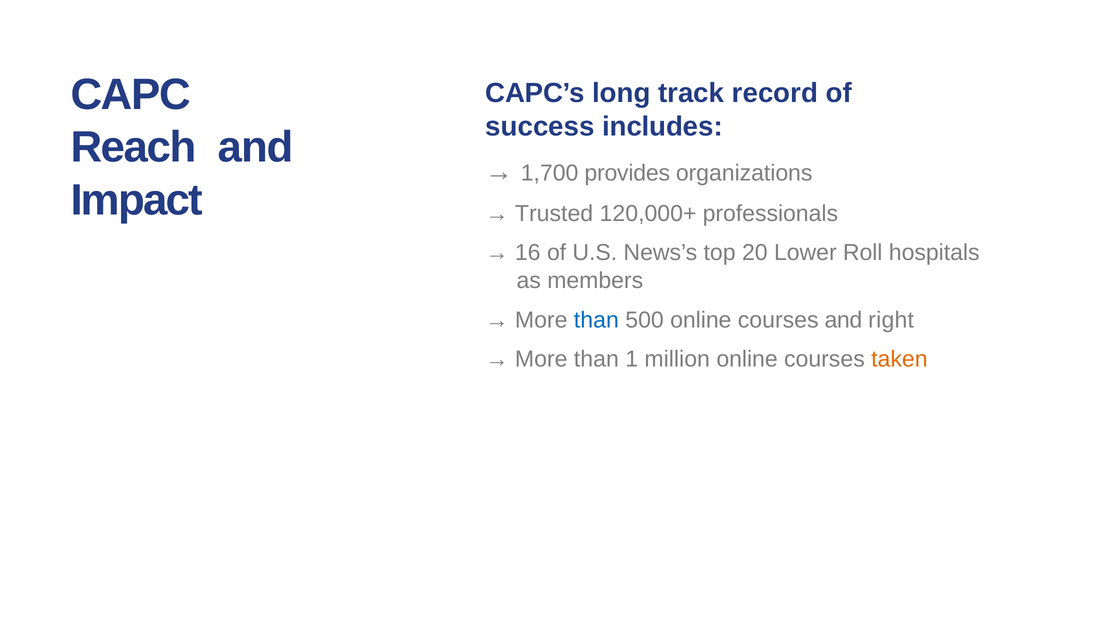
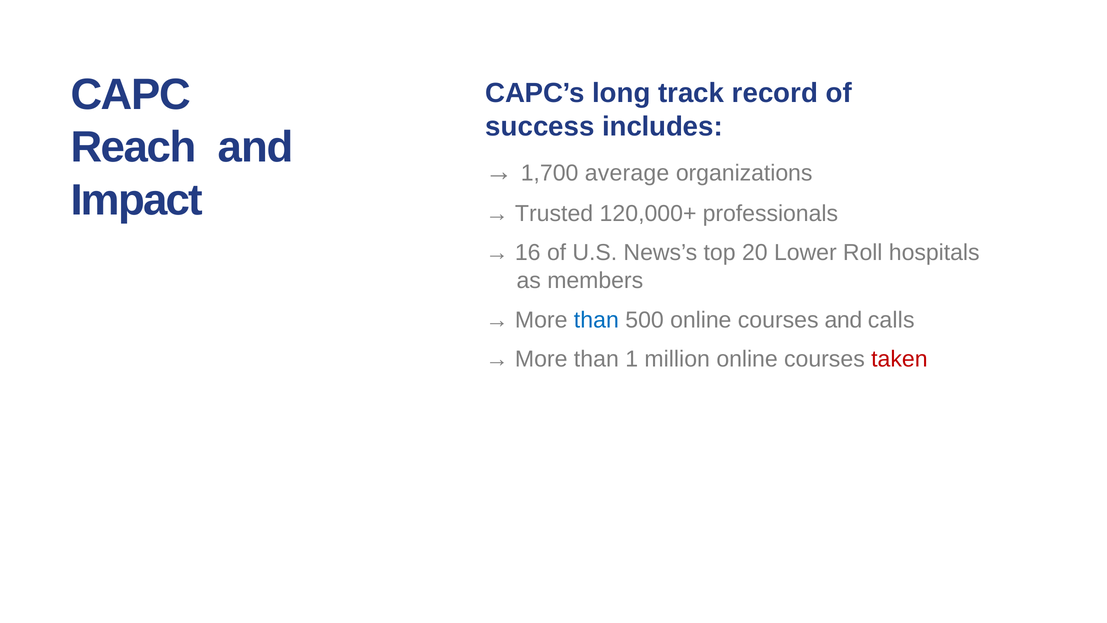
provides: provides -> average (627, 173)
right: right -> calls (891, 320)
taken colour: orange -> red (899, 359)
